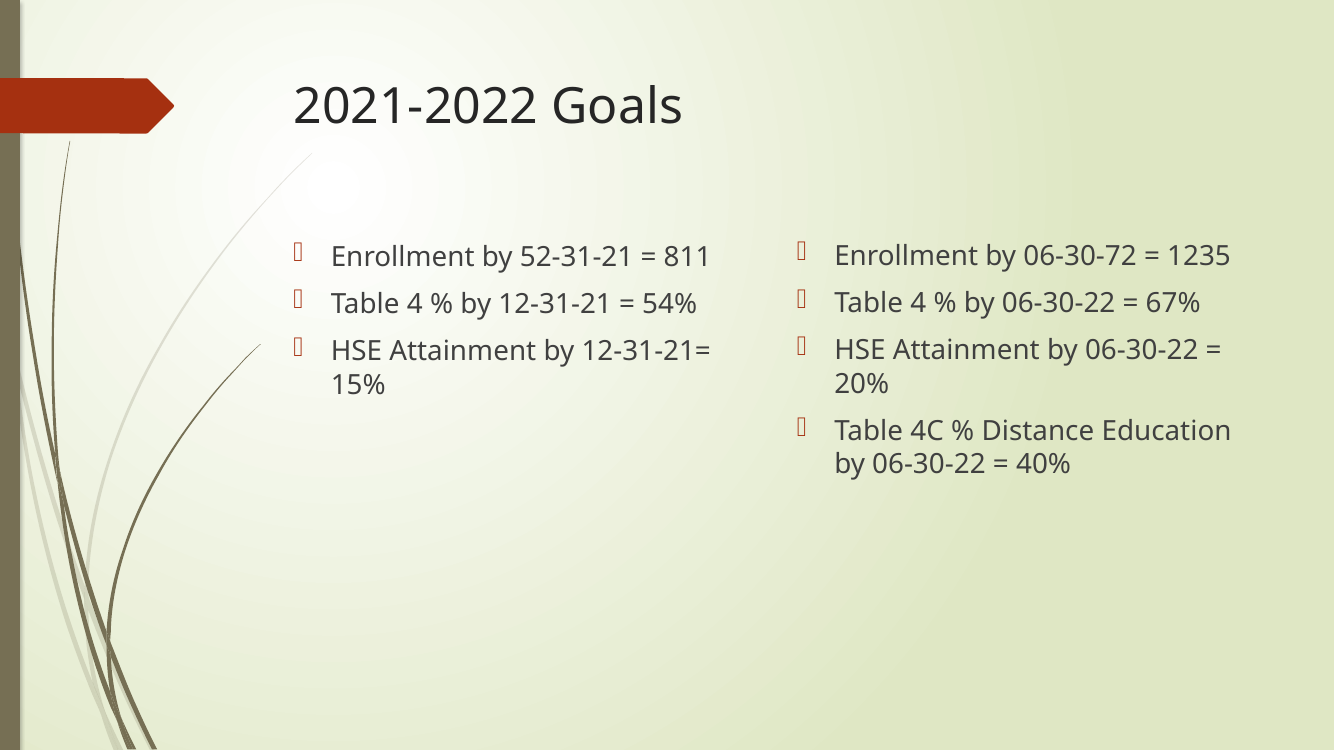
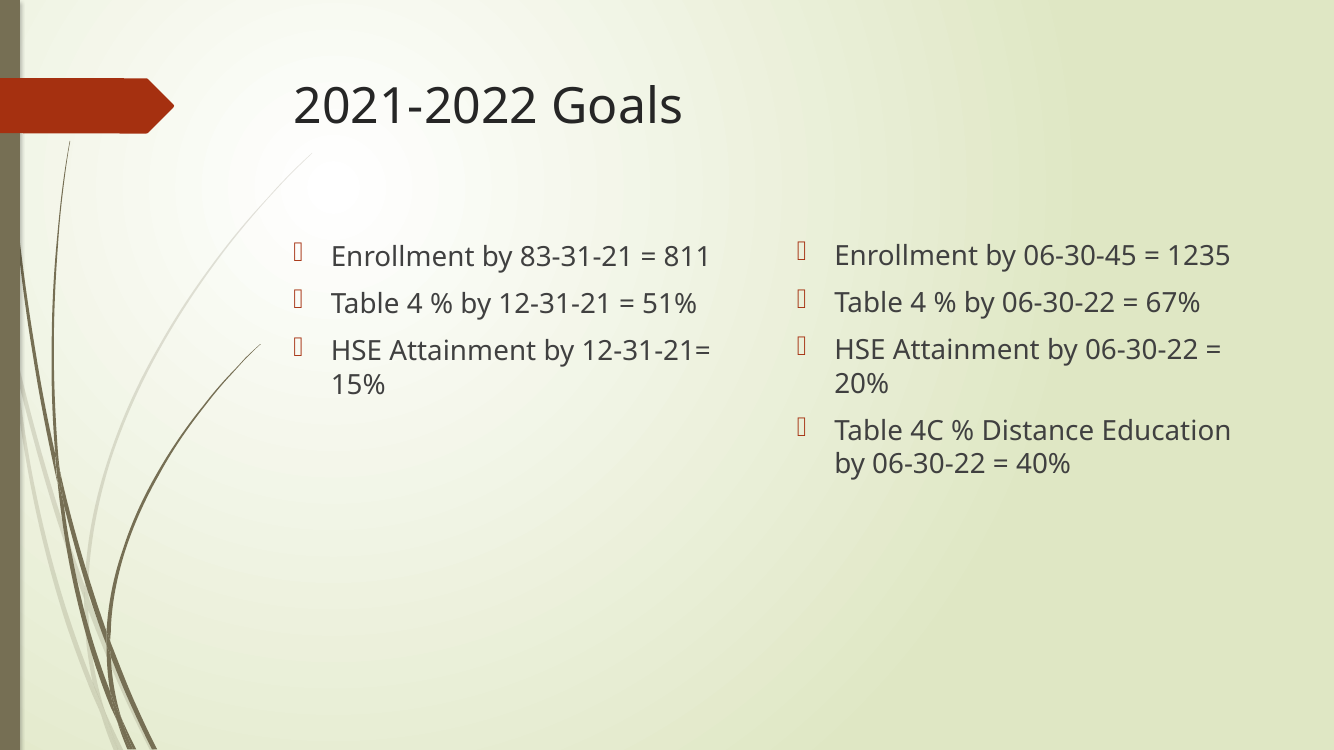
06-30-72: 06-30-72 -> 06-30-45 (1080, 256)
52-31-21: 52-31-21 -> 83-31-21 (577, 257)
54%: 54% -> 51% (670, 304)
